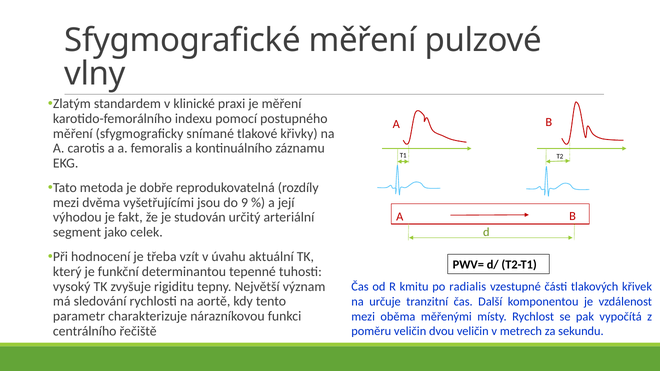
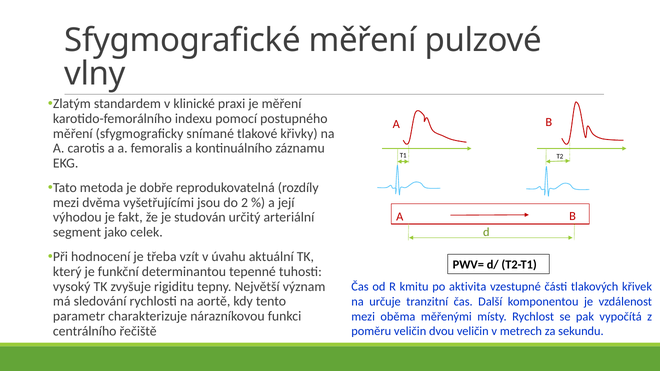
9: 9 -> 2 (245, 203)
radialis: radialis -> aktivita (468, 287)
